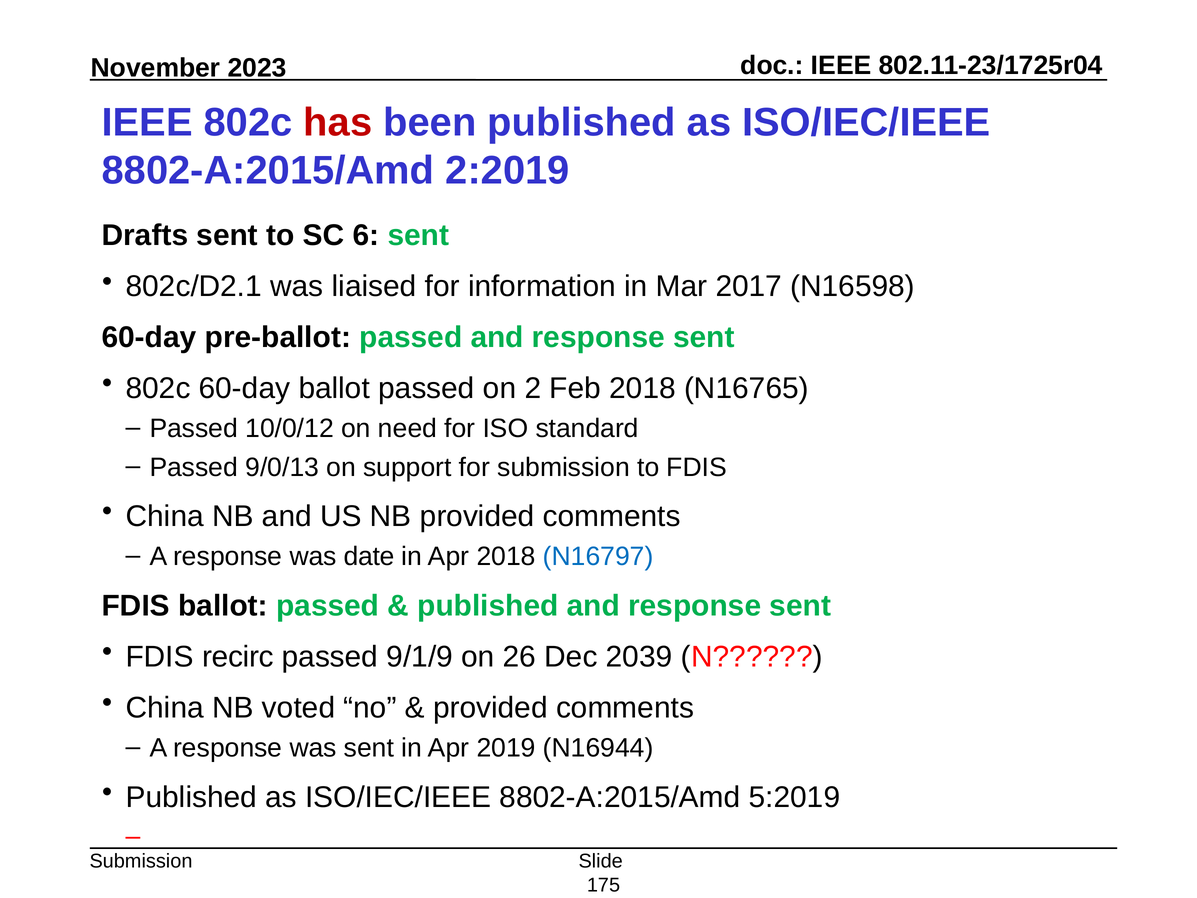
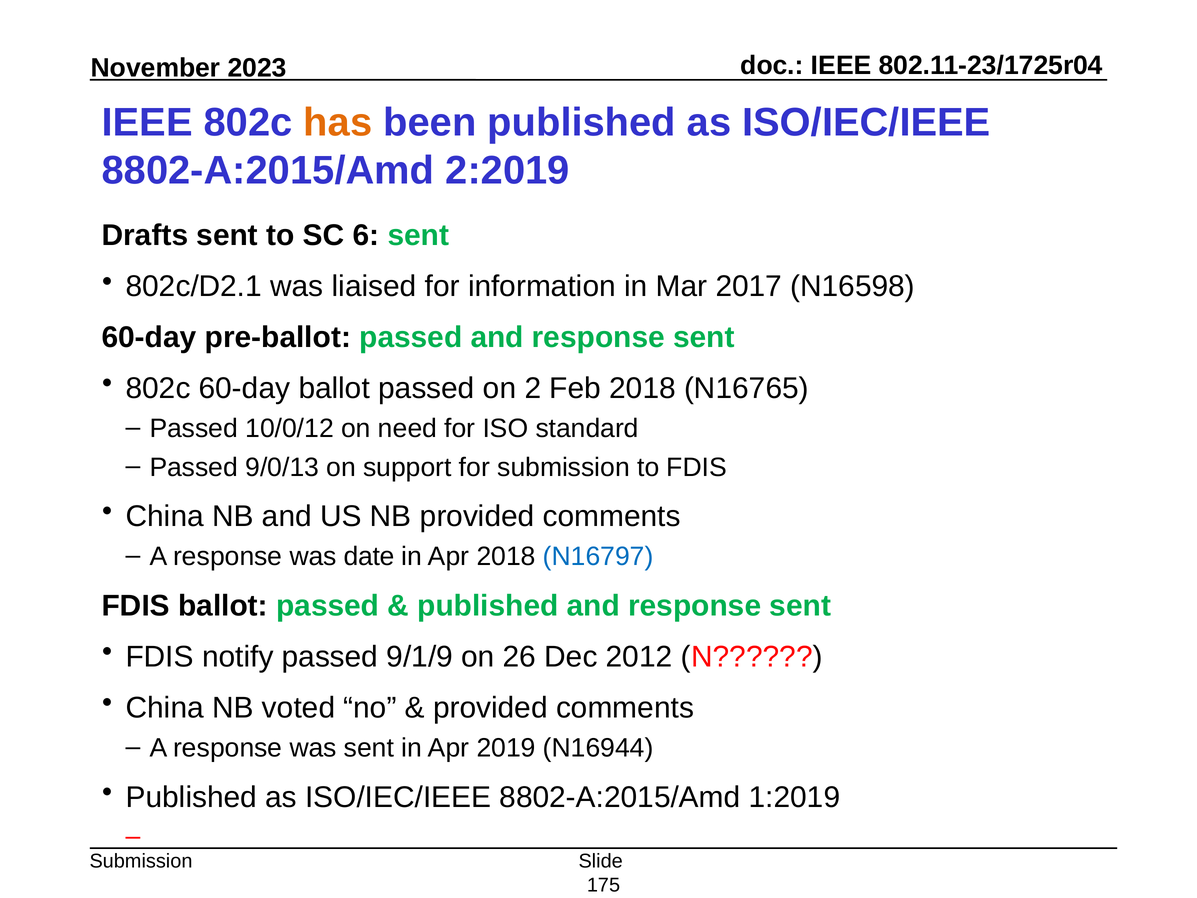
has colour: red -> orange (338, 123)
recirc: recirc -> notify (238, 657)
2039: 2039 -> 2012 (639, 657)
5:2019: 5:2019 -> 1:2019 (794, 797)
